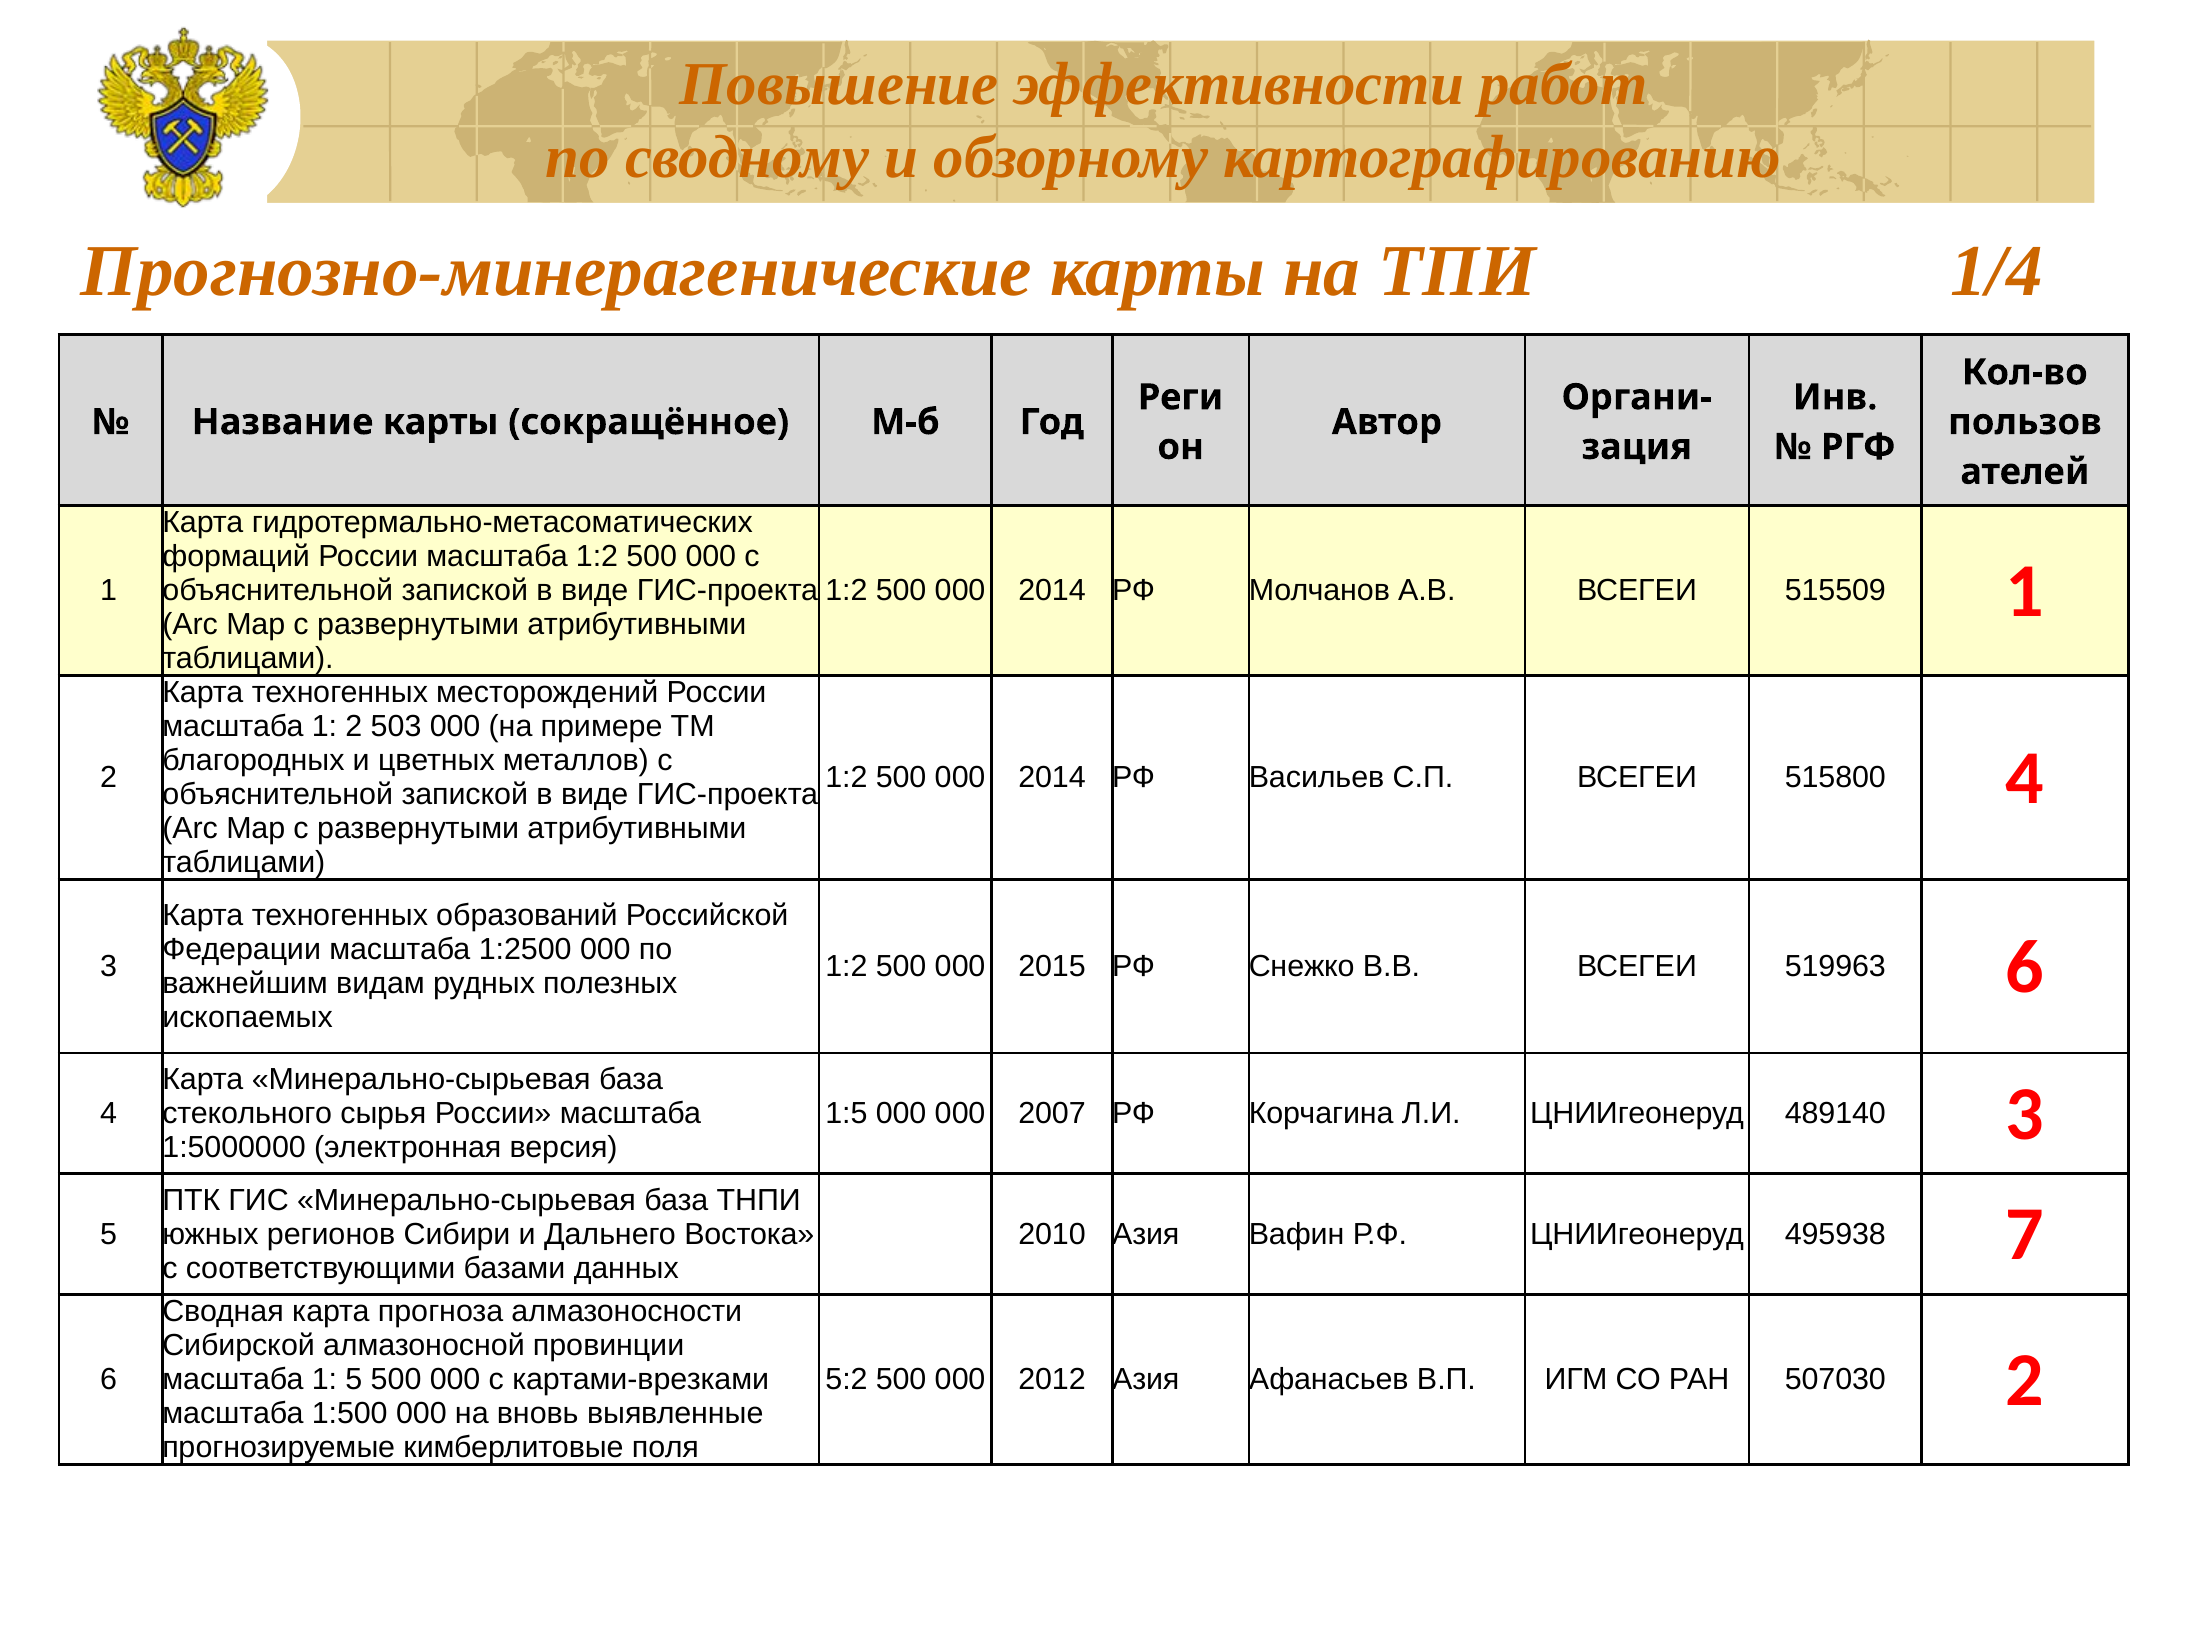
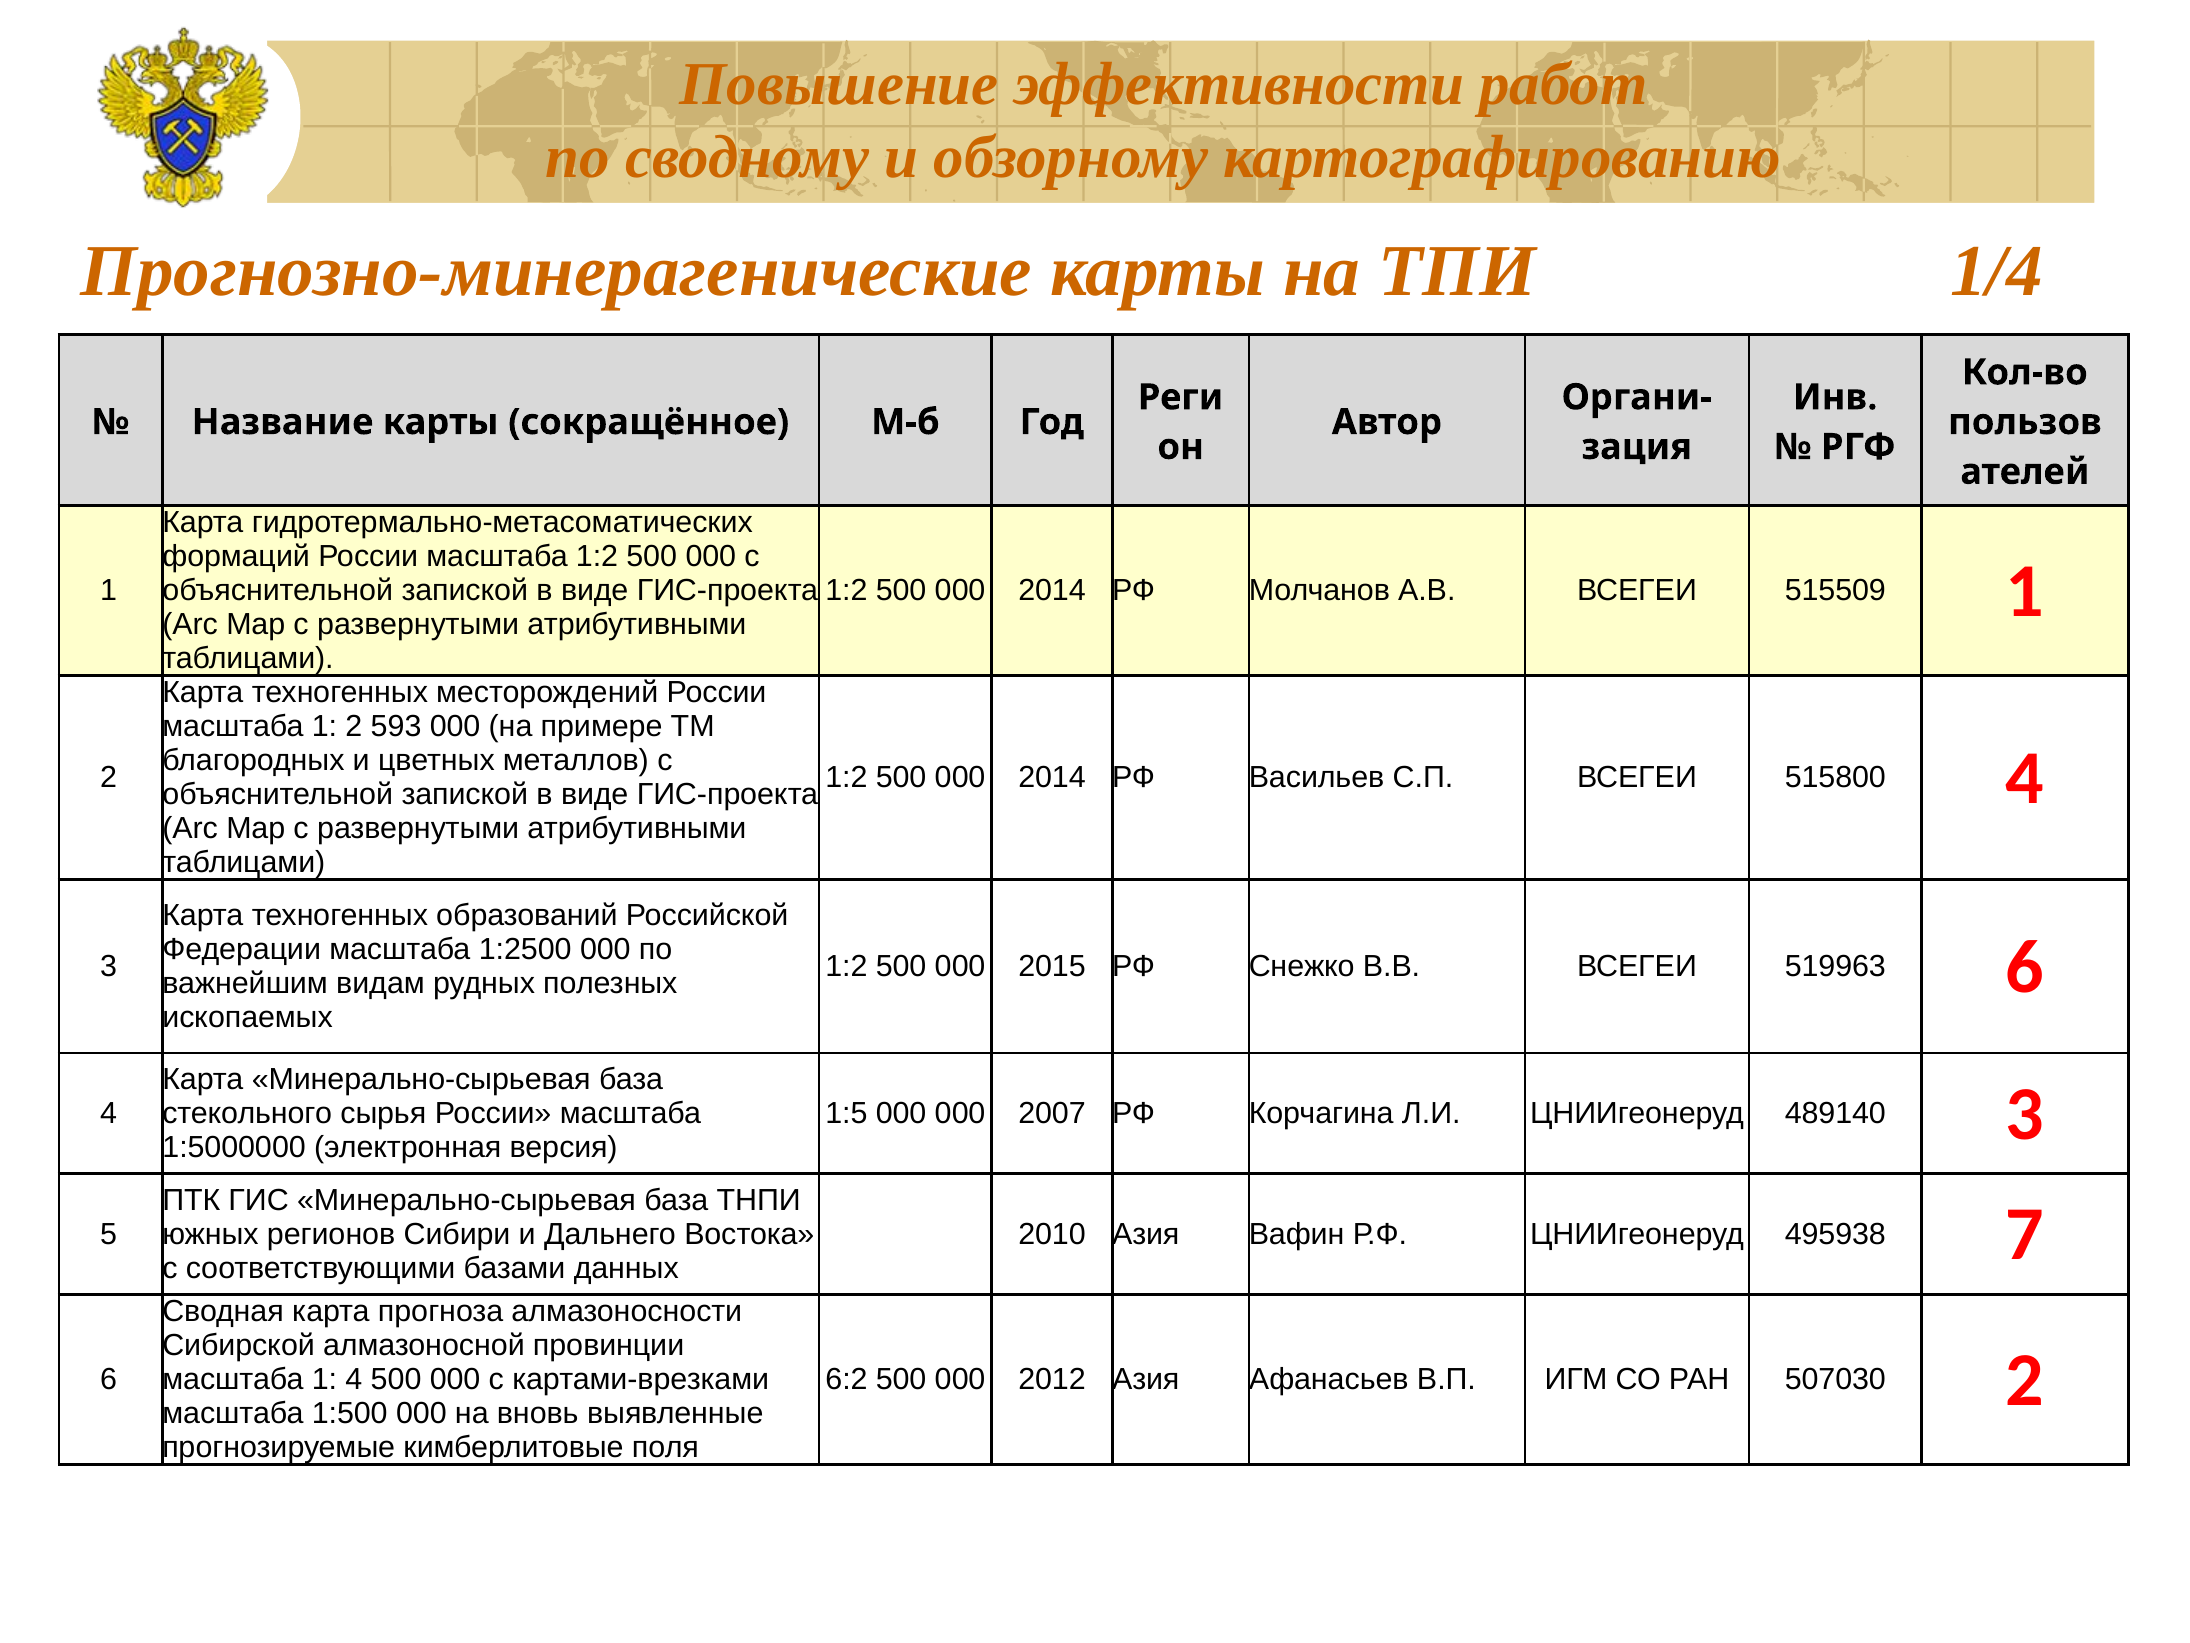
503: 503 -> 593 (396, 727)
1 5: 5 -> 4 (354, 1379)
5:2: 5:2 -> 6:2 (846, 1379)
